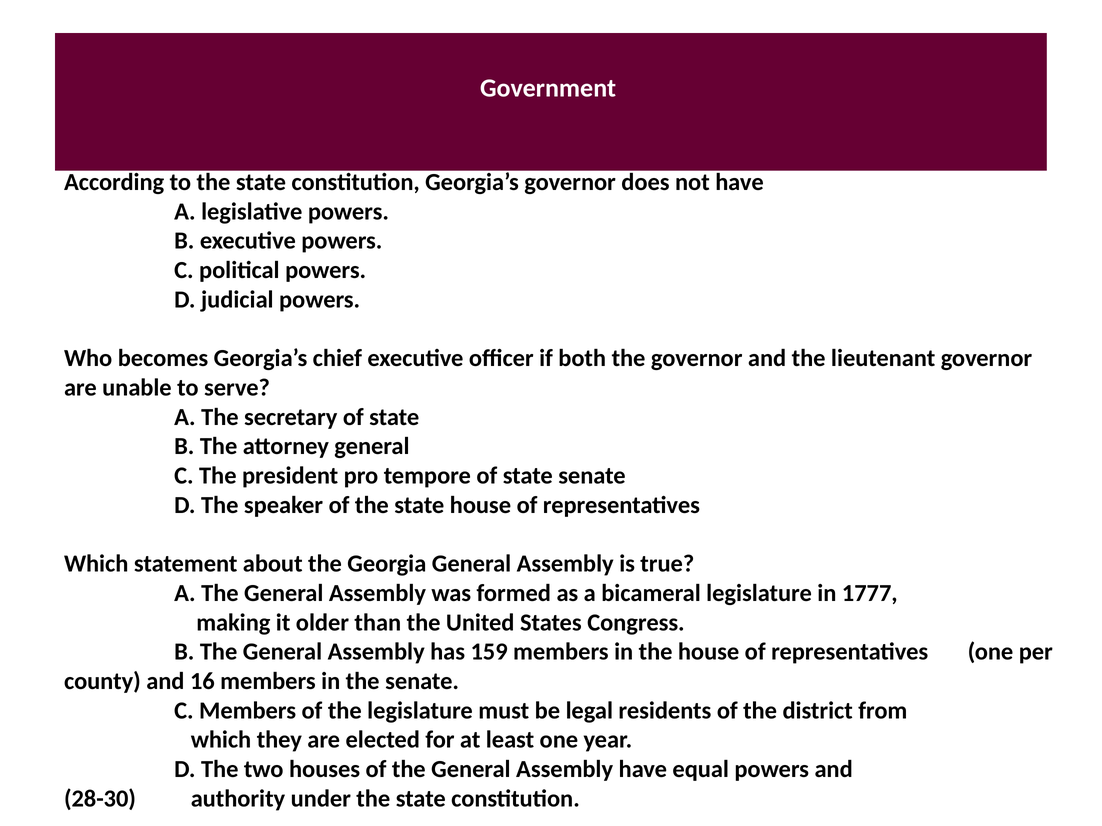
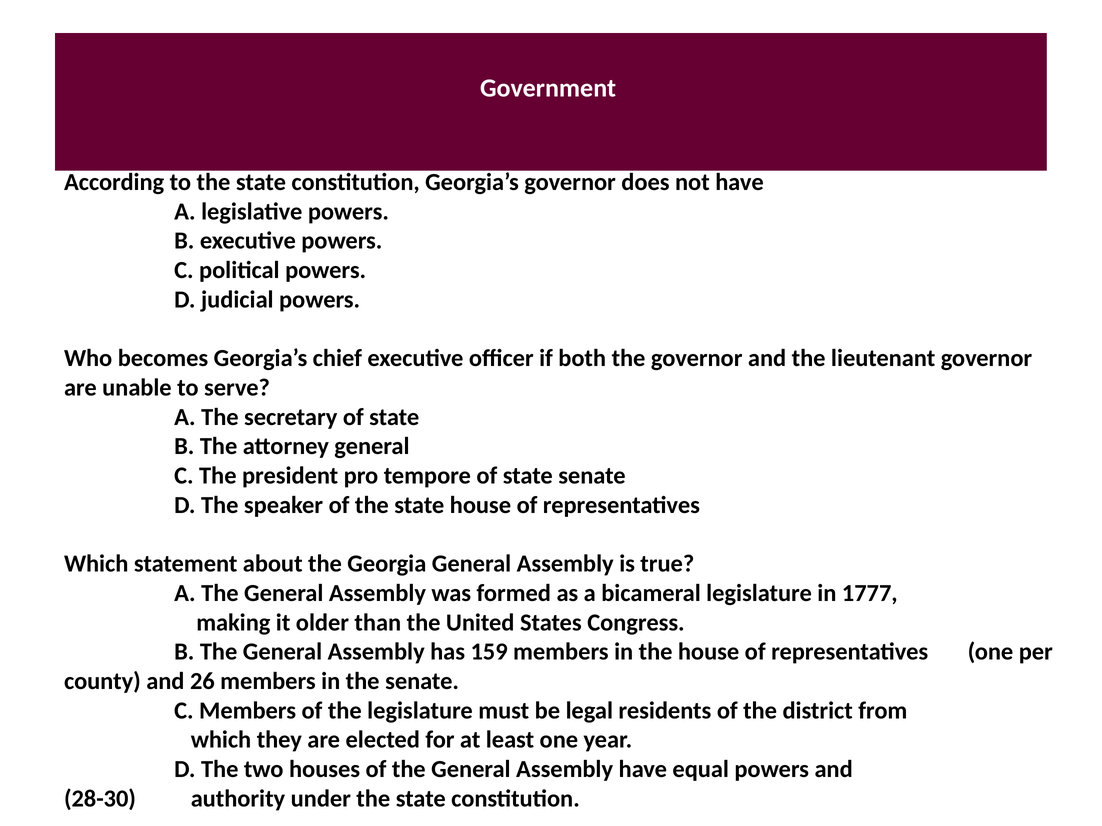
16: 16 -> 26 (202, 682)
